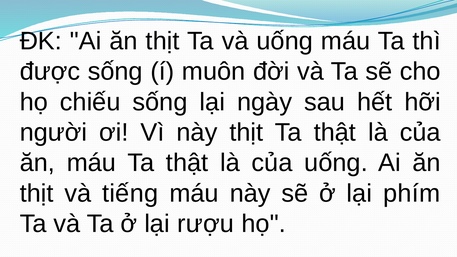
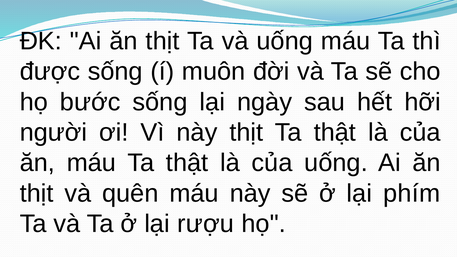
chiếu: chiếu -> bước (90, 102)
tiếng: tiếng -> quên (130, 193)
